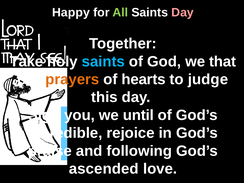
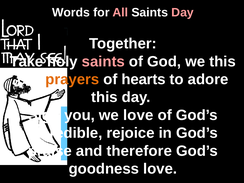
Happy: Happy -> Words (71, 13)
All colour: light green -> pink (120, 13)
saints colour: light blue -> pink (103, 61)
we that: that -> this (222, 61)
judge: judge -> adore (208, 79)
we until: until -> love (138, 115)
following: following -> therefore (139, 151)
ascended: ascended -> goodness (104, 169)
